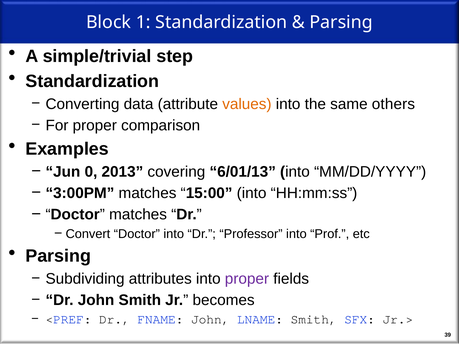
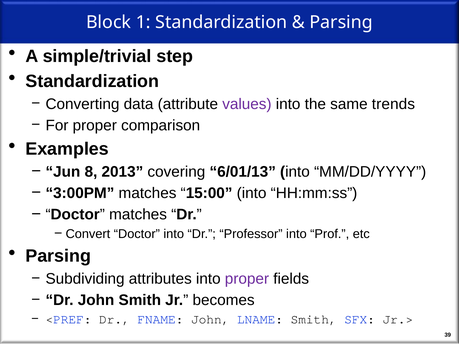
values colour: orange -> purple (247, 104)
others: others -> trends (393, 104)
0: 0 -> 8 (91, 172)
